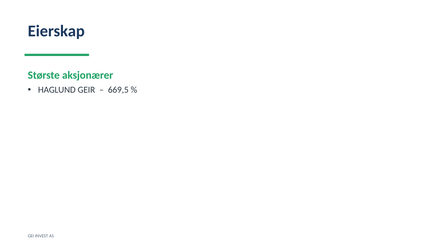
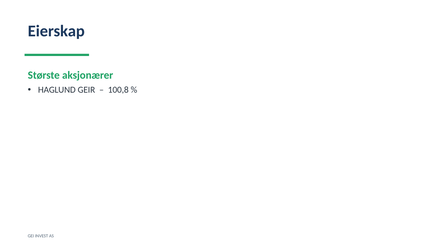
669,5: 669,5 -> 100,8 (118, 90)
